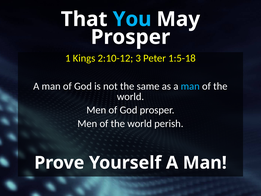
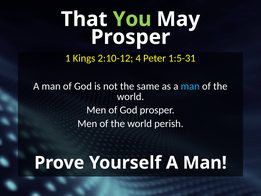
You colour: light blue -> light green (132, 19)
3: 3 -> 4 (138, 58)
1:5-18: 1:5-18 -> 1:5-31 (182, 58)
